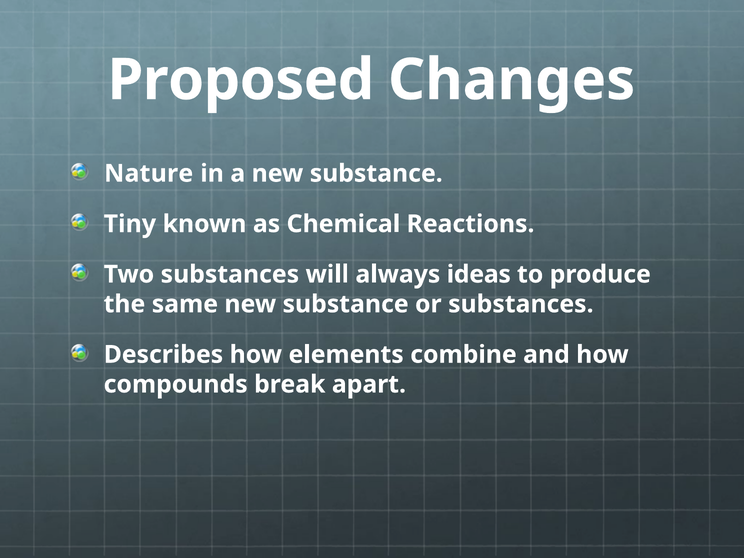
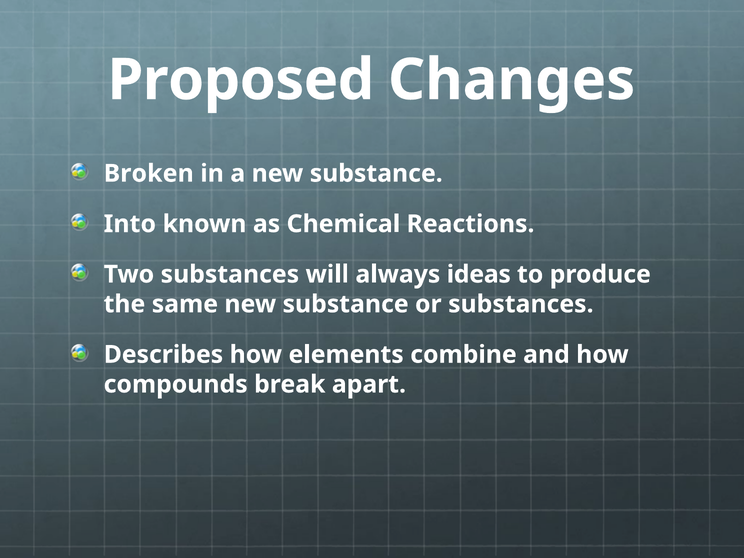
Nature: Nature -> Broken (149, 174)
Tiny: Tiny -> Into (130, 224)
